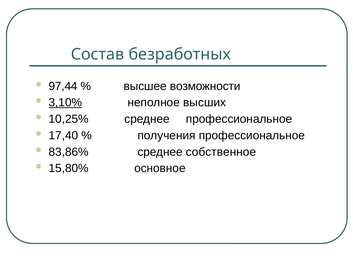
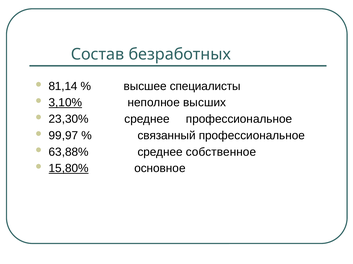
97,44: 97,44 -> 81,14 (63, 86)
возможности: возможности -> специалисты (205, 86)
10,25%: 10,25% -> 23,30% (69, 119)
17,40: 17,40 -> 99,97 (63, 136)
получения: получения -> связанный (167, 136)
83,86%: 83,86% -> 63,88% (69, 152)
15,80% underline: none -> present (69, 169)
